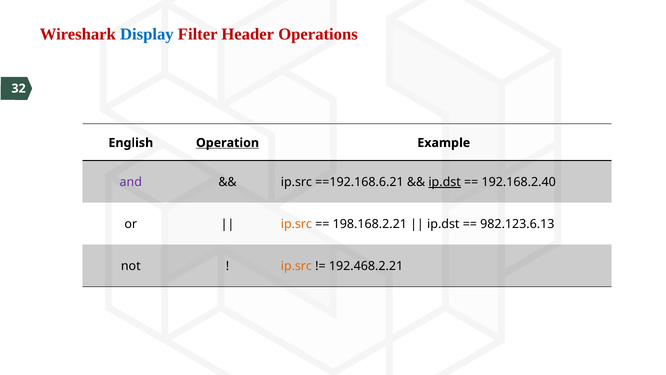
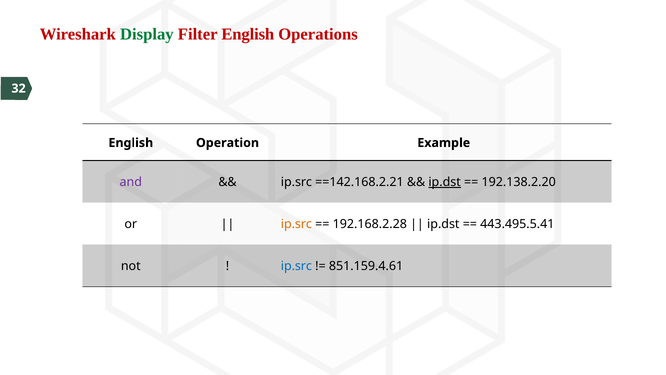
Display colour: blue -> green (147, 34)
Filter Header: Header -> English (248, 34)
Operation underline: present -> none (227, 143)
==192.168.6.21: ==192.168.6.21 -> ==142.168.2.21 (359, 182)
192.168.2.40: 192.168.2.40 -> 192.138.2.20 (519, 182)
198.168.2.21: 198.168.2.21 -> 192.168.2.28 (370, 224)
982.123.6.13: 982.123.6.13 -> 443.495.5.41 (517, 224)
ip.src colour: orange -> blue (296, 266)
192.468.2.21: 192.468.2.21 -> 851.159.4.61 (366, 266)
